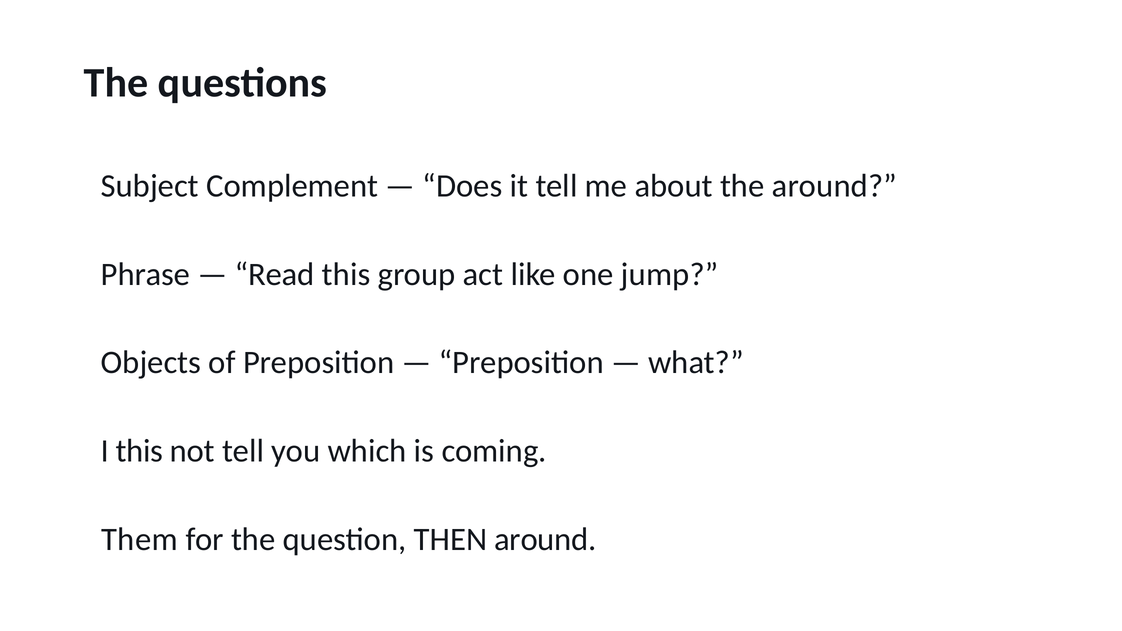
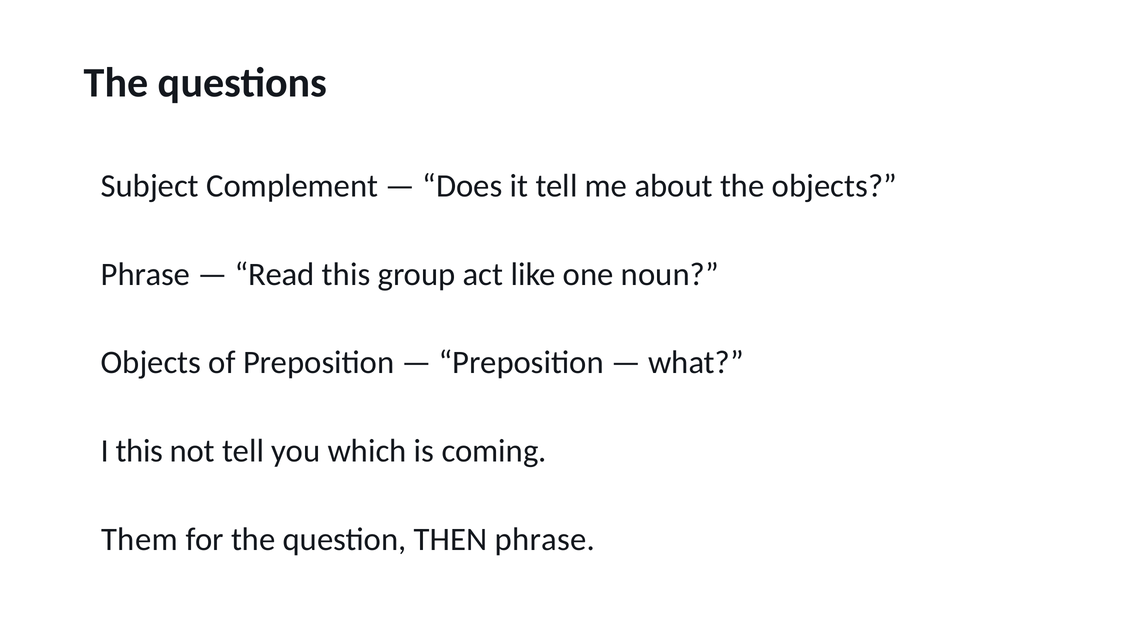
the around: around -> objects (834, 186)
jump: jump -> noun (670, 274)
THEN around: around -> phrase (545, 539)
